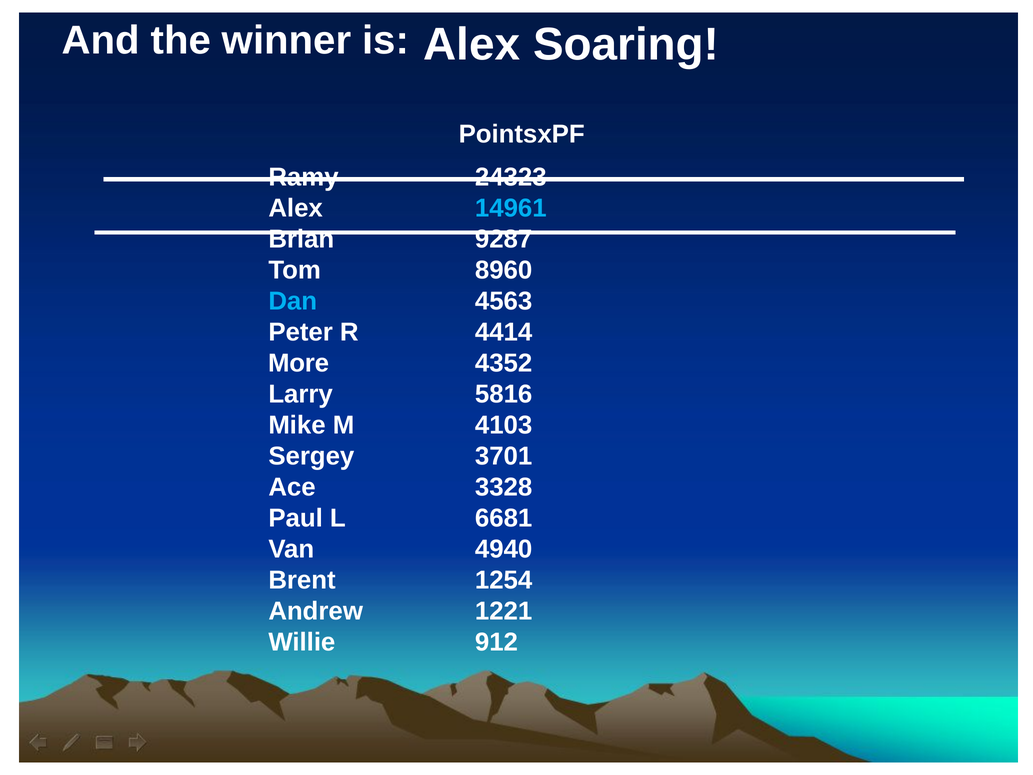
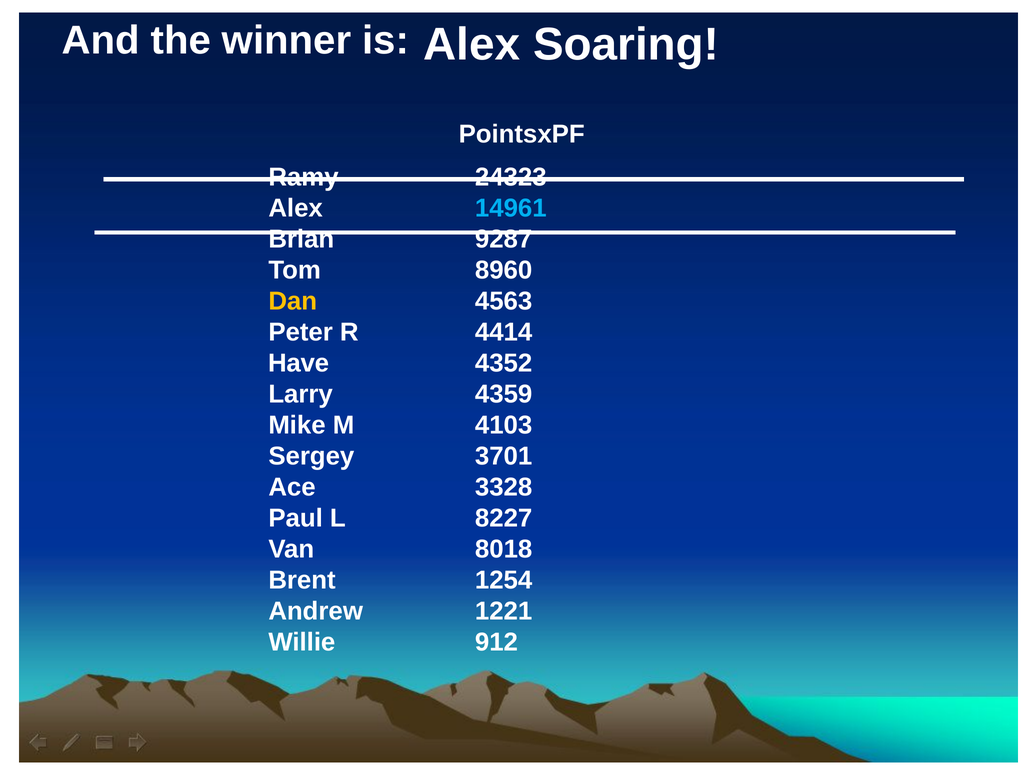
Dan colour: light blue -> yellow (293, 301)
More: More -> Have (299, 363)
5816: 5816 -> 4359 (504, 394)
6681: 6681 -> 8227 (504, 518)
4940: 4940 -> 8018 (504, 549)
